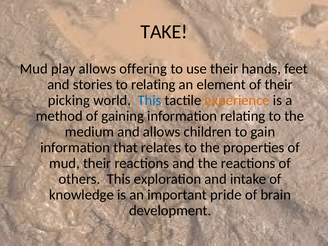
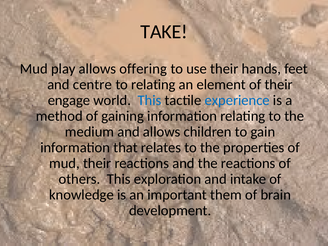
stories: stories -> centre (92, 85)
picking: picking -> engage (69, 100)
experience colour: orange -> blue (237, 100)
pride: pride -> them (226, 195)
